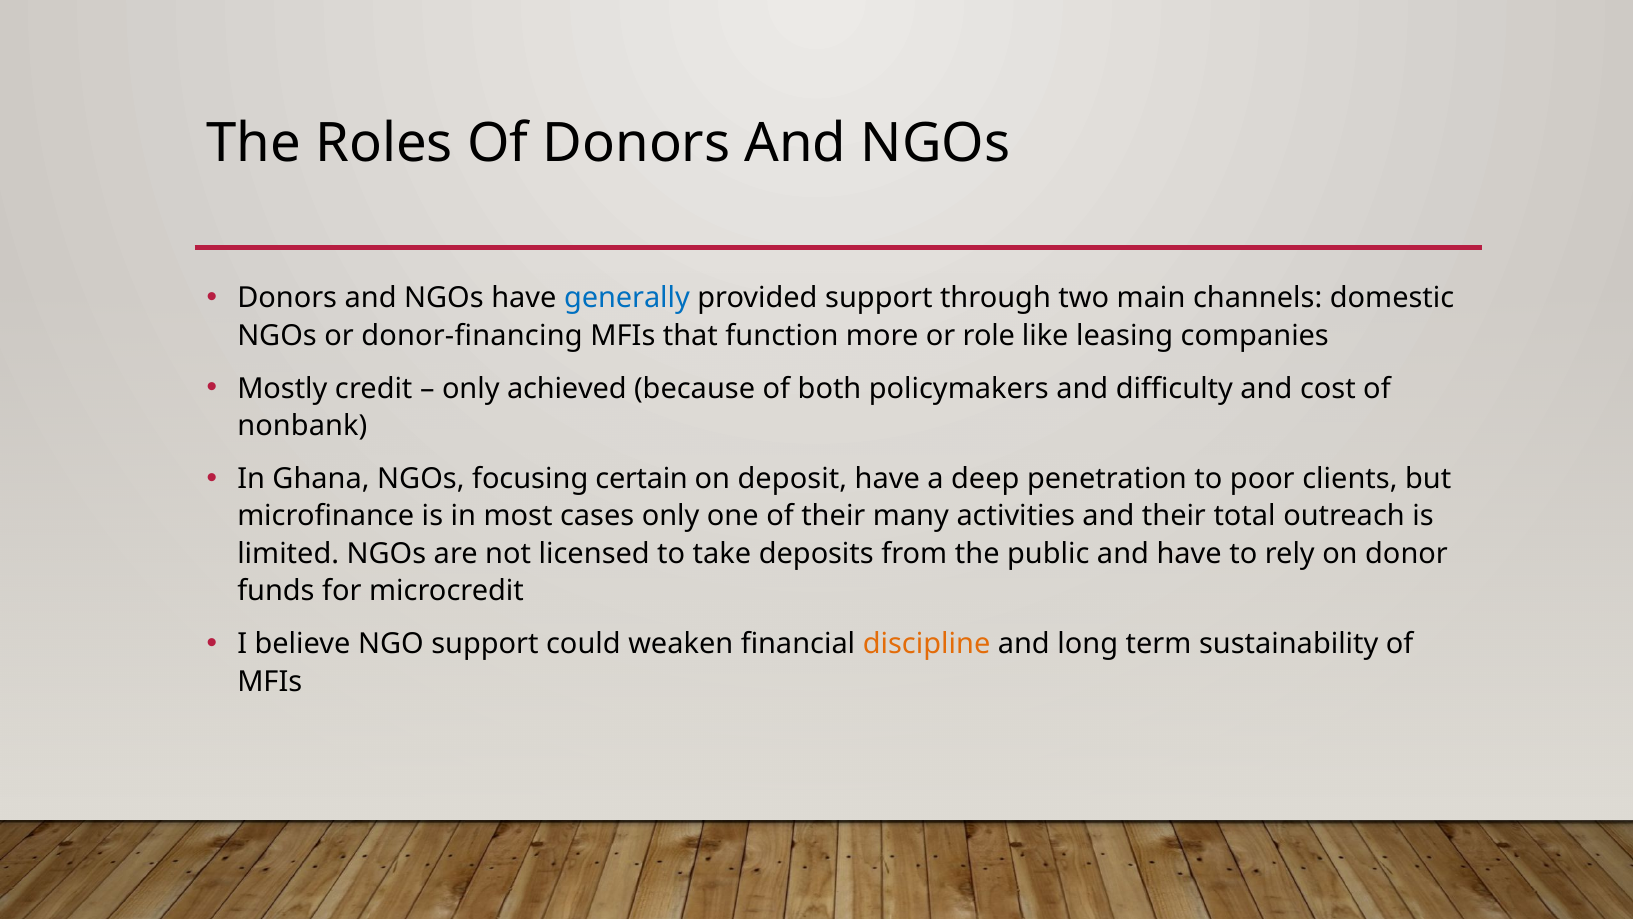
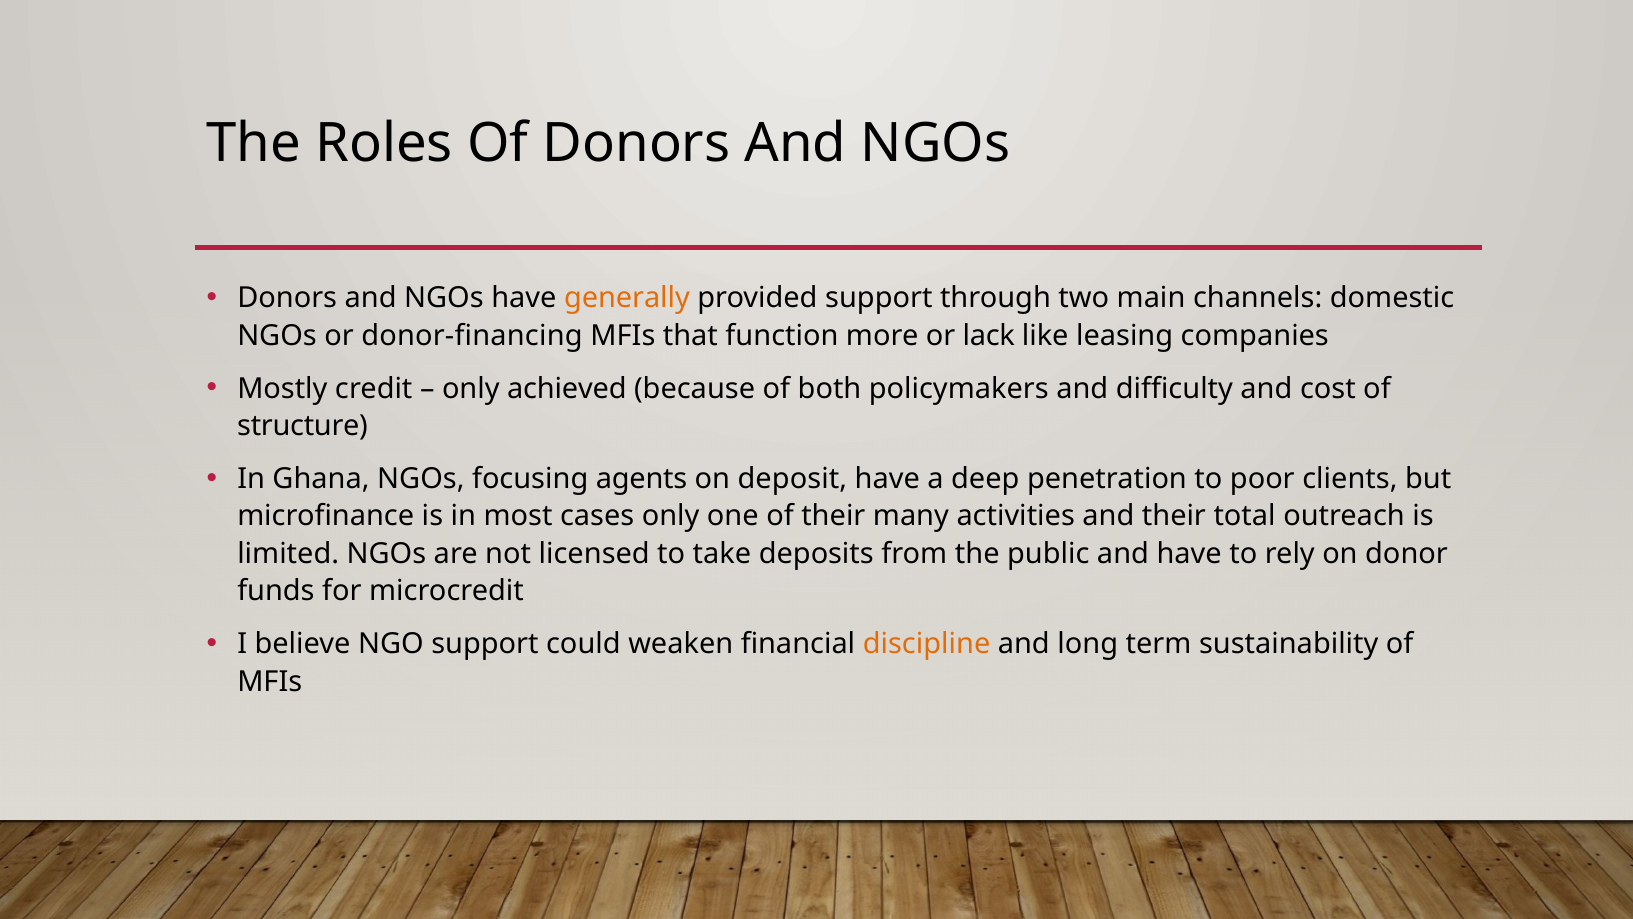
generally colour: blue -> orange (627, 298)
role: role -> lack (989, 336)
nonbank: nonbank -> structure (303, 426)
certain: certain -> agents (642, 479)
